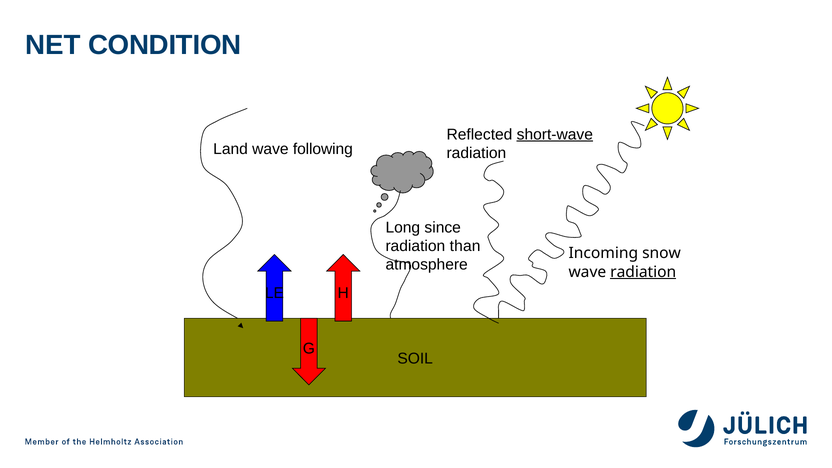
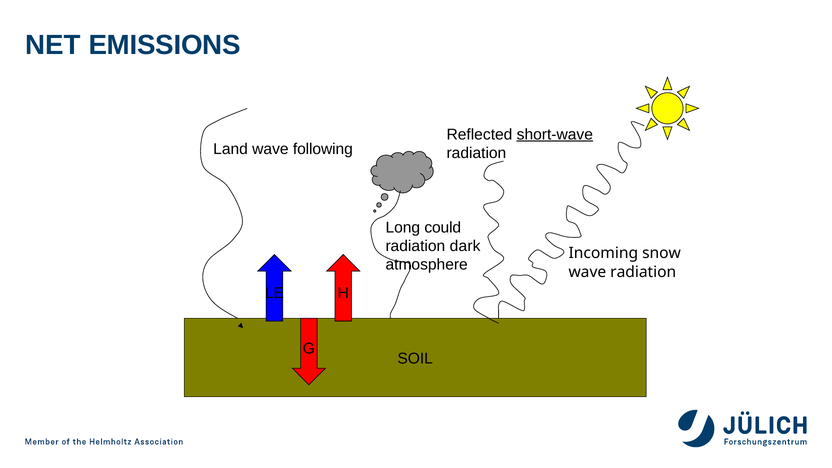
CONDITION: CONDITION -> EMISSIONS (165, 45)
since: since -> could (443, 227)
than: than -> dark (465, 246)
radiation underline: present -> none (643, 272)
